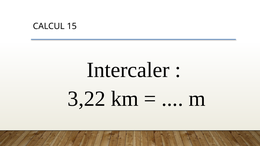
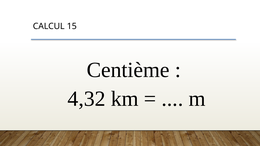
Intercaler: Intercaler -> Centième (128, 70)
3,22: 3,22 -> 4,32 (87, 99)
